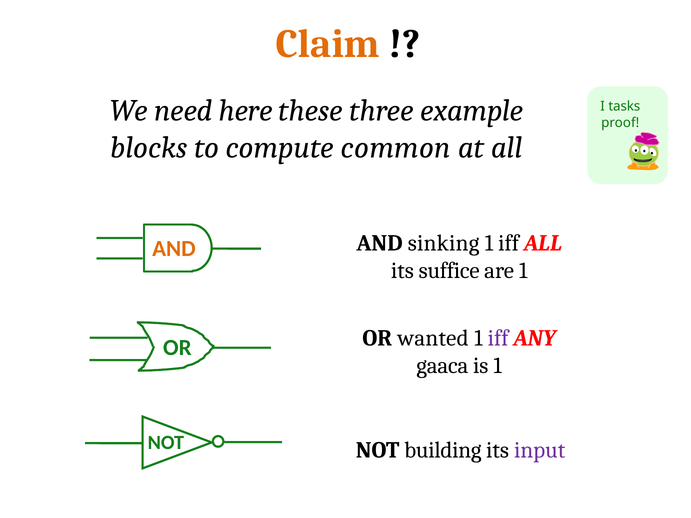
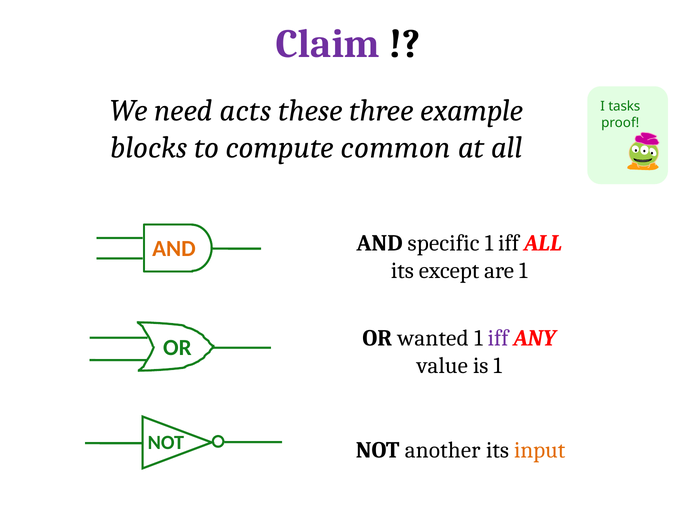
Claim colour: orange -> purple (328, 44)
here: here -> acts (245, 111)
sinking: sinking -> specific (444, 243)
suffice: suffice -> except (449, 271)
gaaca: gaaca -> value (442, 366)
building: building -> another (443, 450)
input colour: purple -> orange (540, 450)
